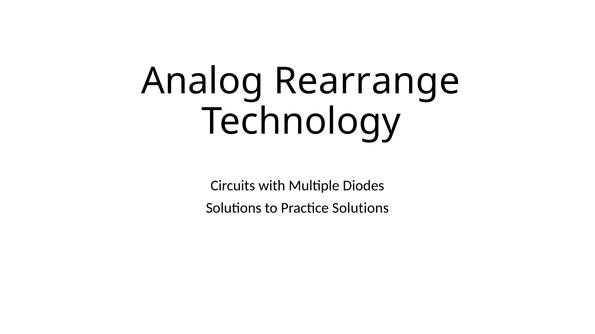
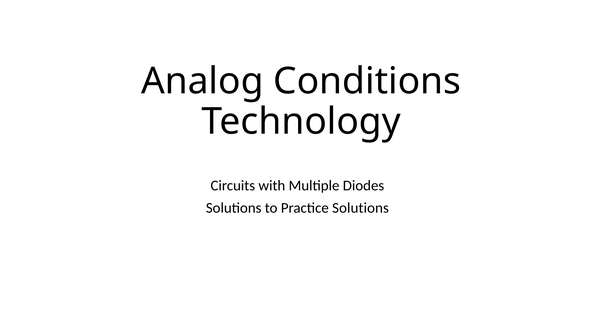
Rearrange: Rearrange -> Conditions (367, 82)
